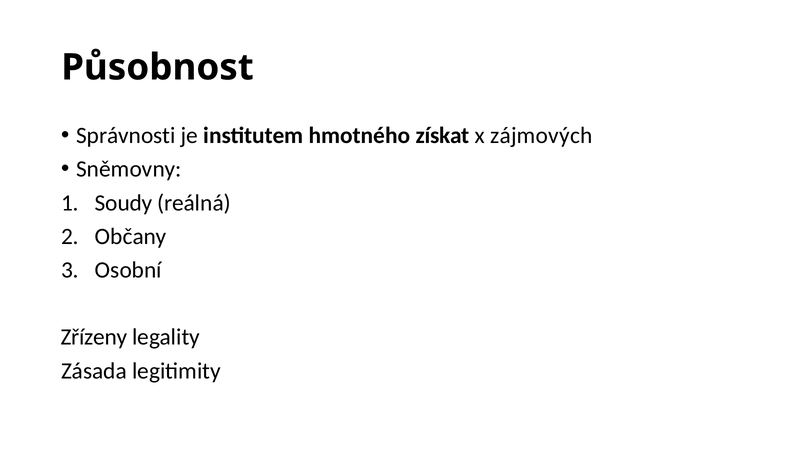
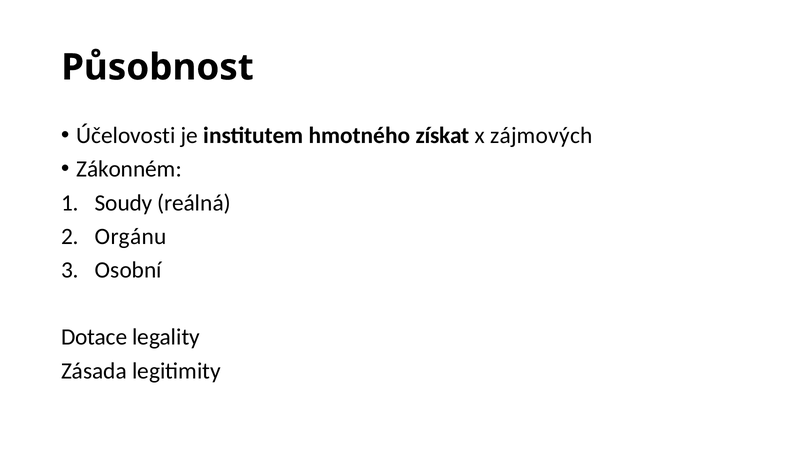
Správnosti: Správnosti -> Účelovosti (126, 136)
Sněmovny: Sněmovny -> Zákonném (129, 169)
Občany: Občany -> Orgánu (131, 236)
Zřízeny: Zřízeny -> Dotace (94, 337)
